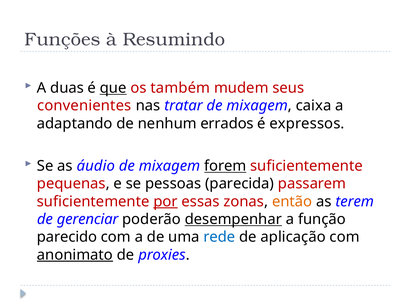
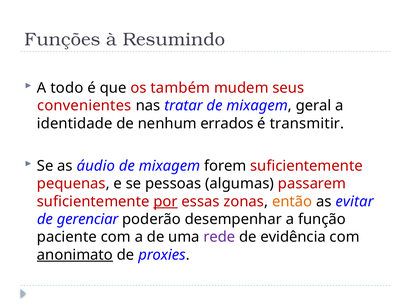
duas: duas -> todo (67, 88)
que underline: present -> none (113, 88)
caixa: caixa -> geral (314, 106)
adaptando: adaptando -> identidade (75, 124)
expressos: expressos -> transmitir (307, 124)
forem underline: present -> none (225, 166)
parecida: parecida -> algumas (240, 184)
terem: terem -> evitar (355, 202)
desempenhar underline: present -> none (233, 219)
parecido: parecido -> paciente (67, 237)
rede colour: blue -> purple (219, 237)
aplicação: aplicação -> evidência (293, 237)
